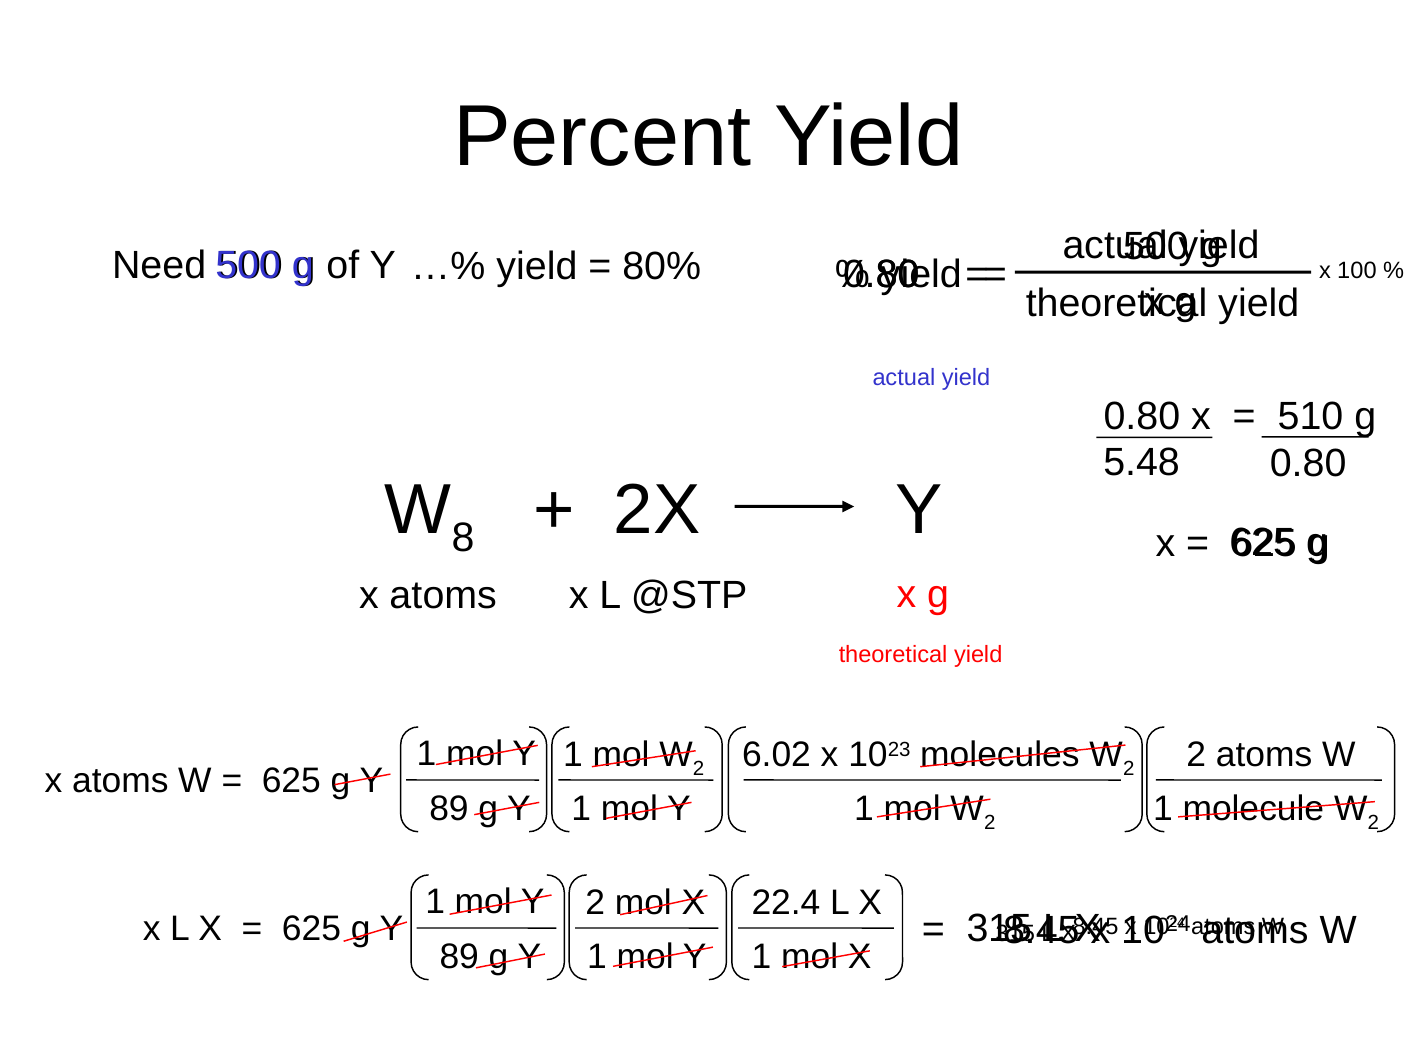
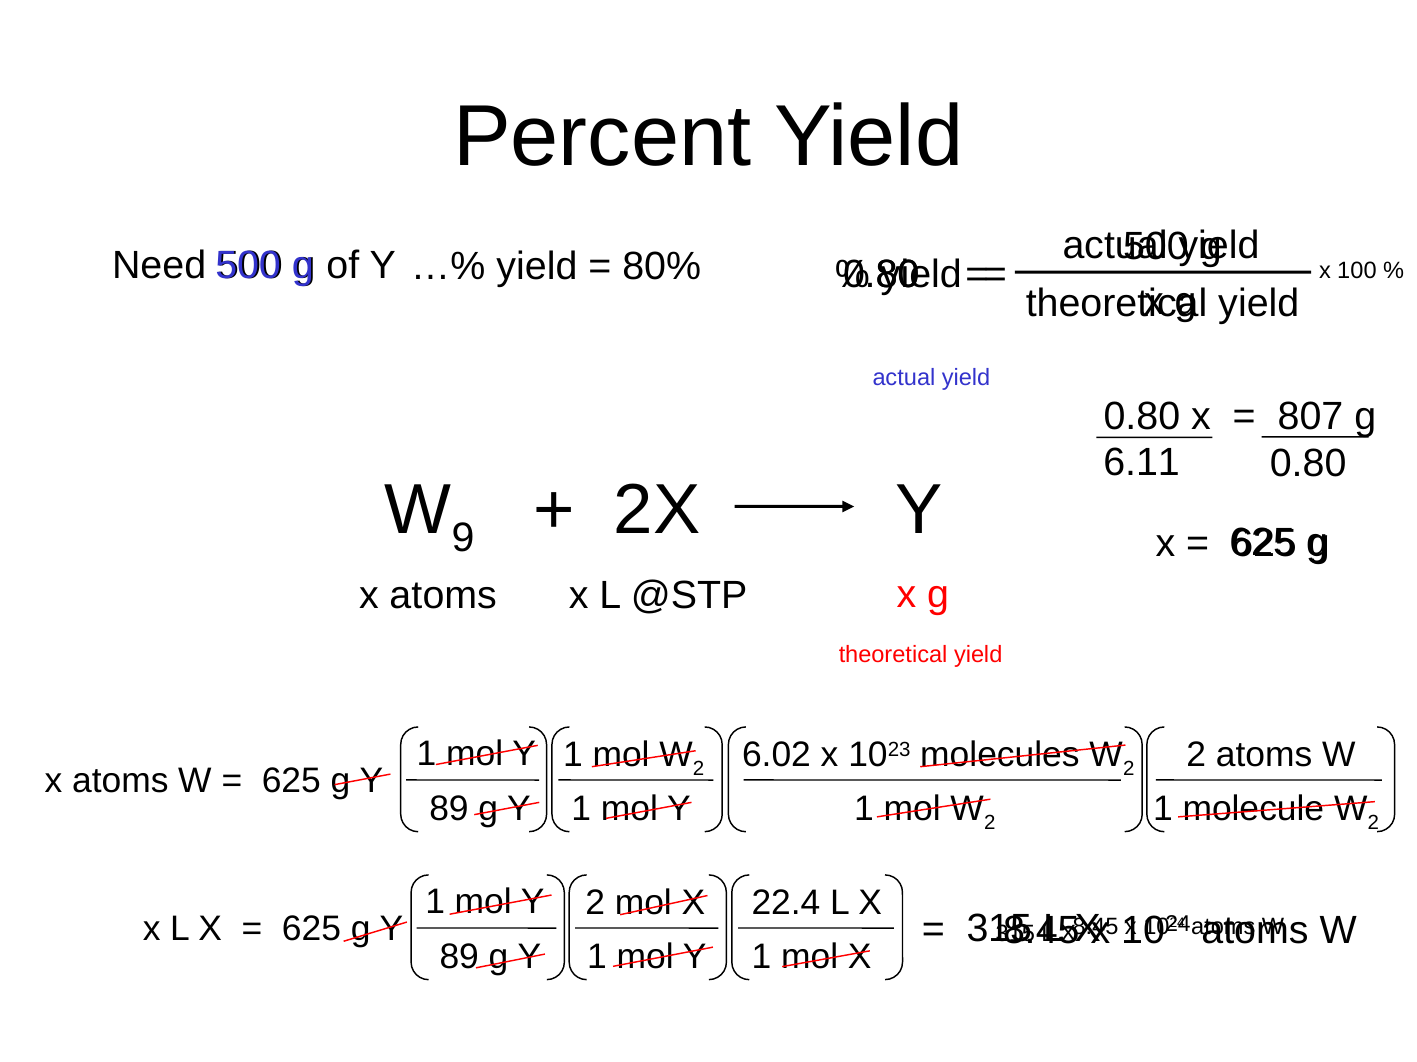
510: 510 -> 807 (1311, 417)
5.48: 5.48 -> 6.11 (1142, 462)
8: 8 -> 9 (463, 538)
